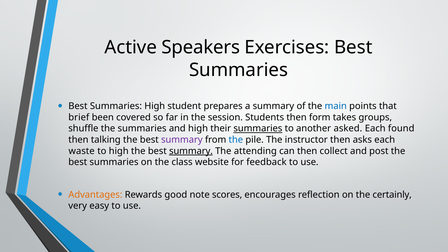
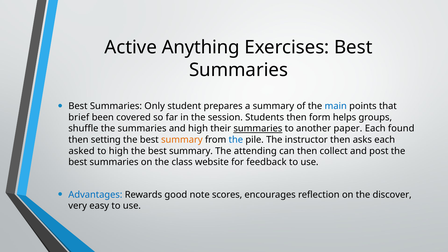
Speakers: Speakers -> Anything (201, 47)
Summaries High: High -> Only (155, 106)
takes: takes -> helps (345, 117)
asked: asked -> paper (348, 129)
talking: talking -> setting (106, 140)
summary colour: purple -> orange (182, 140)
waste: waste -> asked (82, 151)
summary underline: present -> none (191, 151)
Advantages colour: orange -> blue (95, 195)
certainly: certainly -> discover (392, 195)
